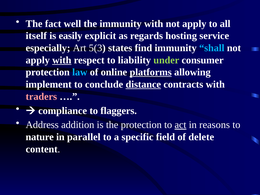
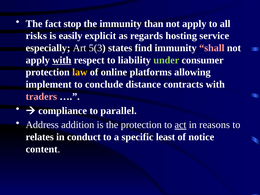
well: well -> stop (72, 24)
immunity with: with -> than (154, 24)
itself: itself -> risks (36, 36)
shall colour: light blue -> pink (212, 48)
law colour: light blue -> yellow (80, 72)
platforms underline: present -> none (151, 72)
distance underline: present -> none (143, 84)
flaggers: flaggers -> parallel (119, 111)
nature: nature -> relates (40, 137)
parallel: parallel -> conduct (84, 137)
field: field -> least (166, 137)
delete: delete -> notice (201, 137)
